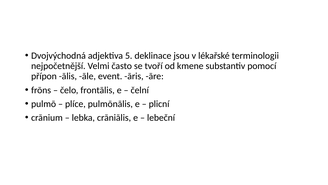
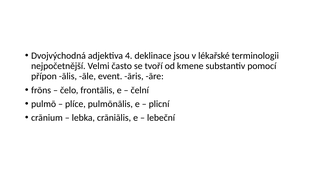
5: 5 -> 4 (129, 55)
